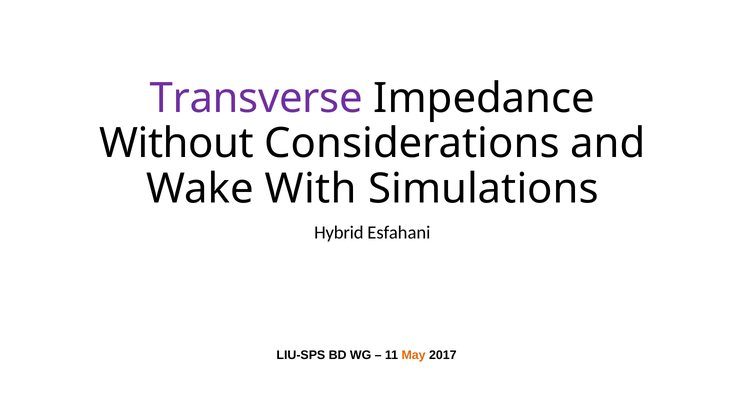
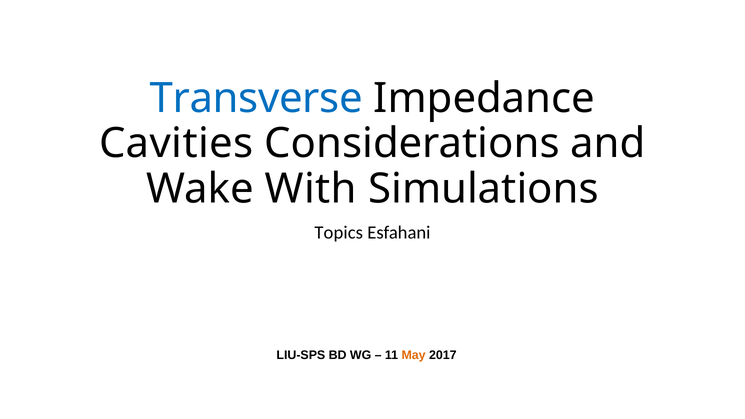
Transverse colour: purple -> blue (256, 98)
Without: Without -> Cavities (176, 144)
Hybrid: Hybrid -> Topics (339, 233)
